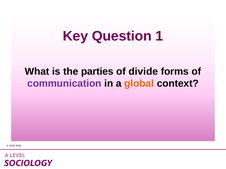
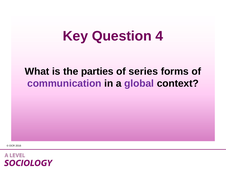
1: 1 -> 4 (159, 36)
divide: divide -> series (143, 72)
global colour: orange -> purple (139, 84)
